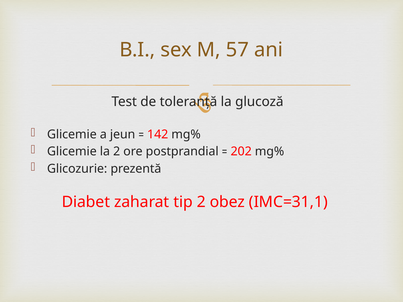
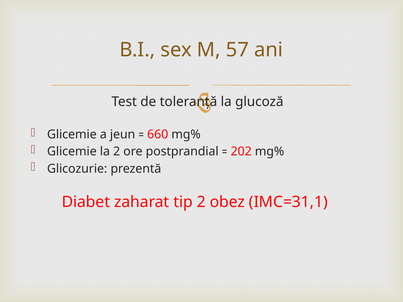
142: 142 -> 660 (158, 134)
